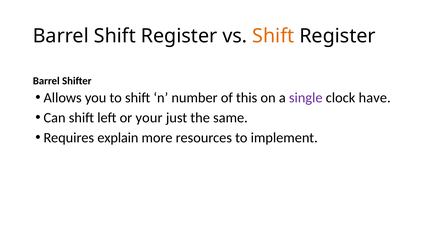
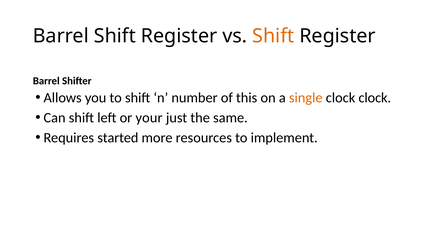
single colour: purple -> orange (306, 98)
clock have: have -> clock (375, 98)
explain: explain -> started (118, 138)
